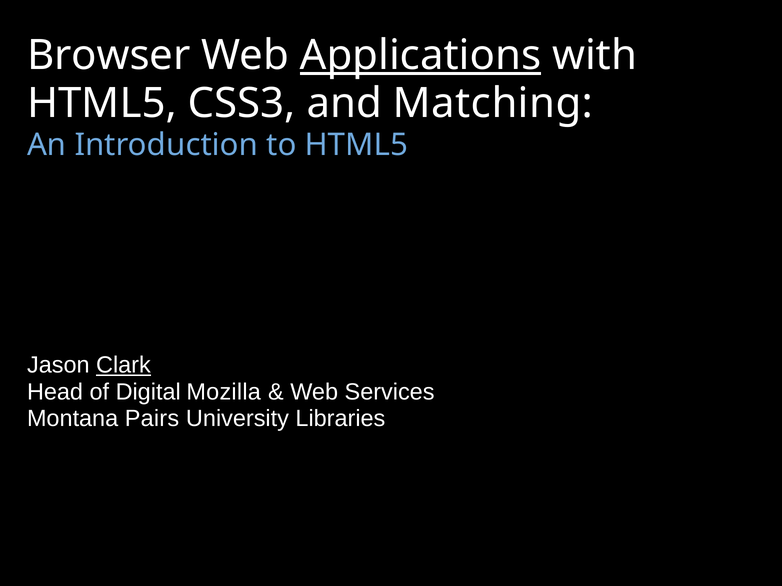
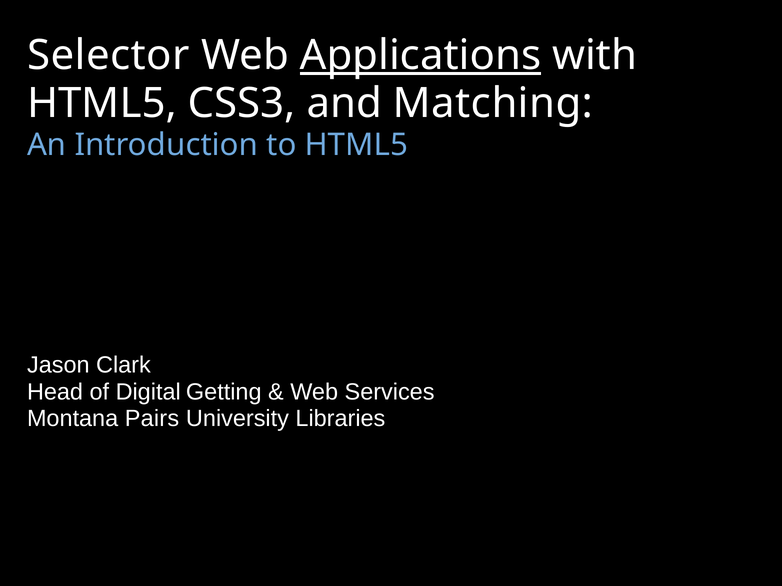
Browser: Browser -> Selector (108, 55)
Clark underline: present -> none (123, 366)
Mozilla: Mozilla -> Getting (224, 392)
